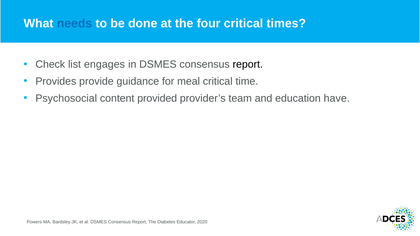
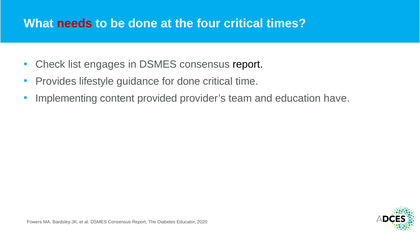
needs colour: blue -> red (75, 24)
provide: provide -> lifestyle (96, 82)
for meal: meal -> done (189, 82)
Psychosocial: Psychosocial -> Implementing (66, 98)
